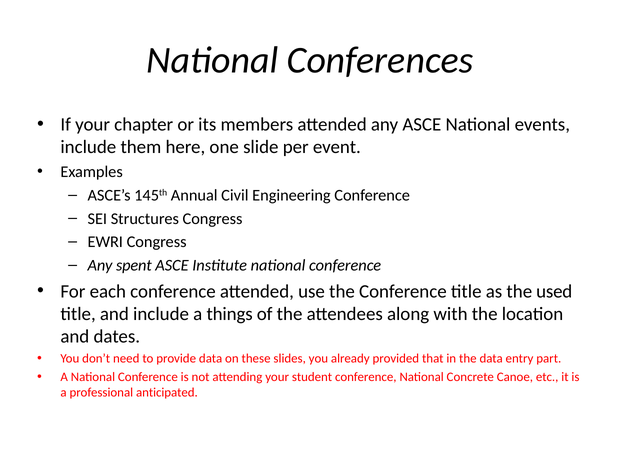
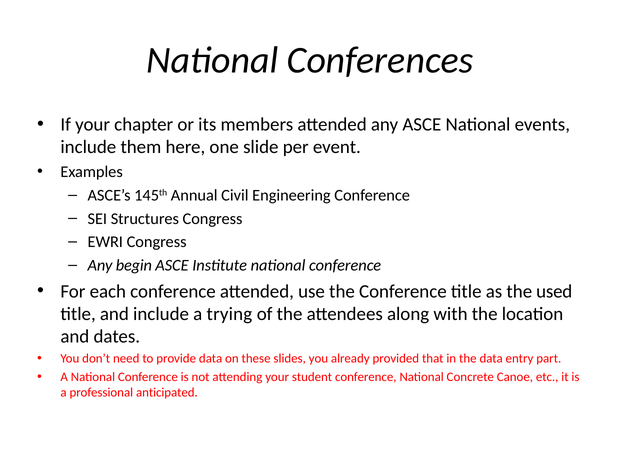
spent: spent -> begin (134, 265)
things: things -> trying (229, 314)
